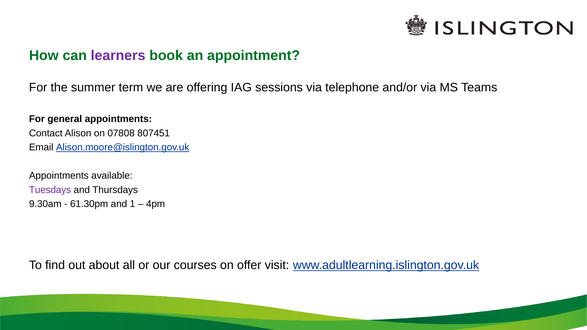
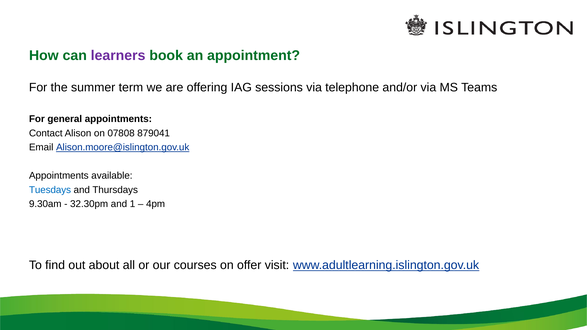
807451: 807451 -> 879041 (154, 133)
Tuesdays colour: purple -> blue (50, 190)
61.30pm: 61.30pm -> 32.30pm (89, 204)
